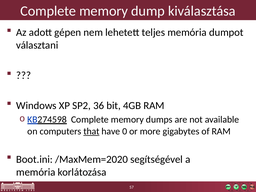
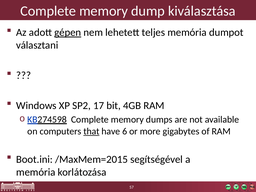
gépen underline: none -> present (68, 32)
36: 36 -> 17 (99, 106)
0: 0 -> 6 (125, 131)
/MaxMem=2020: /MaxMem=2020 -> /MaxMem=2015 (92, 159)
